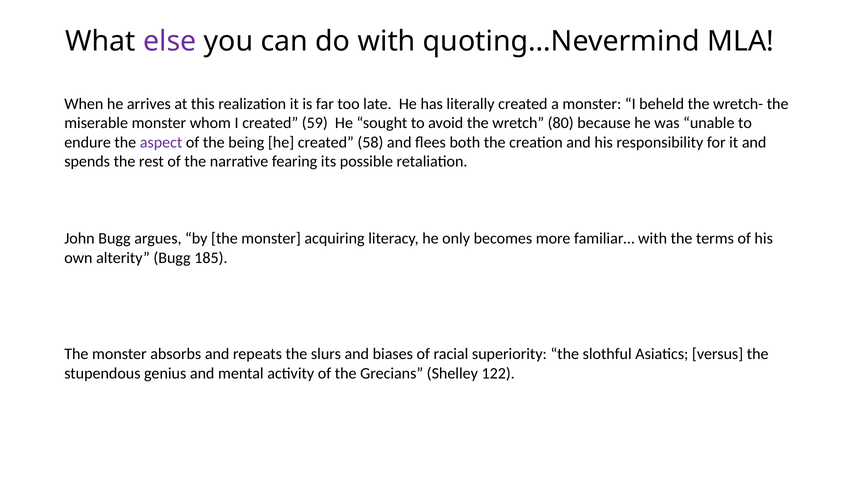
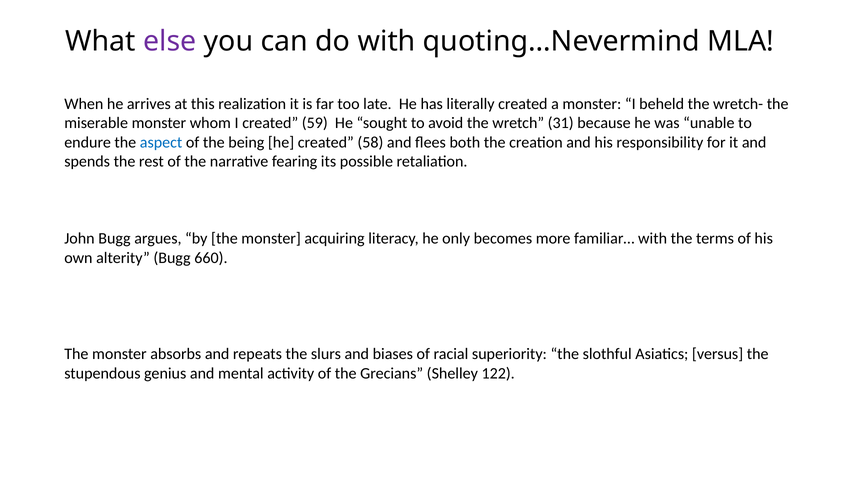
80: 80 -> 31 (561, 123)
aspect colour: purple -> blue (161, 142)
185: 185 -> 660 (211, 258)
